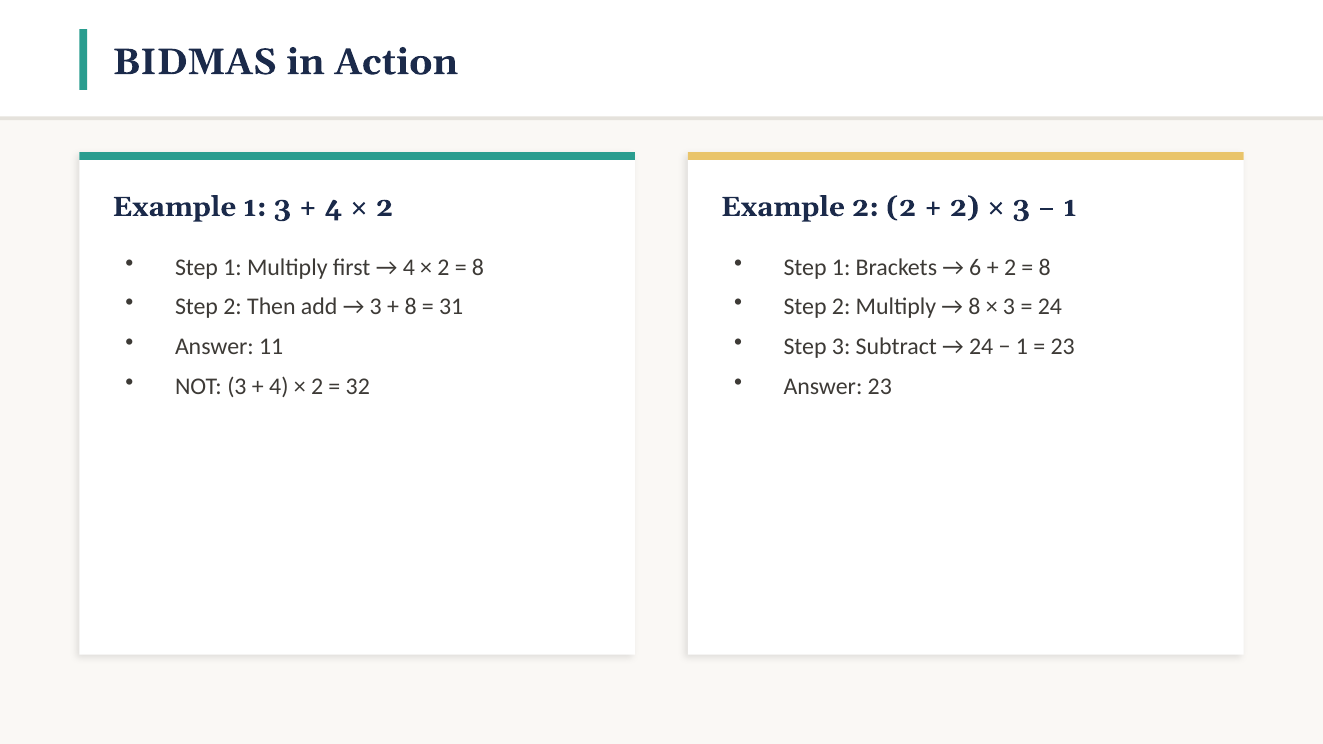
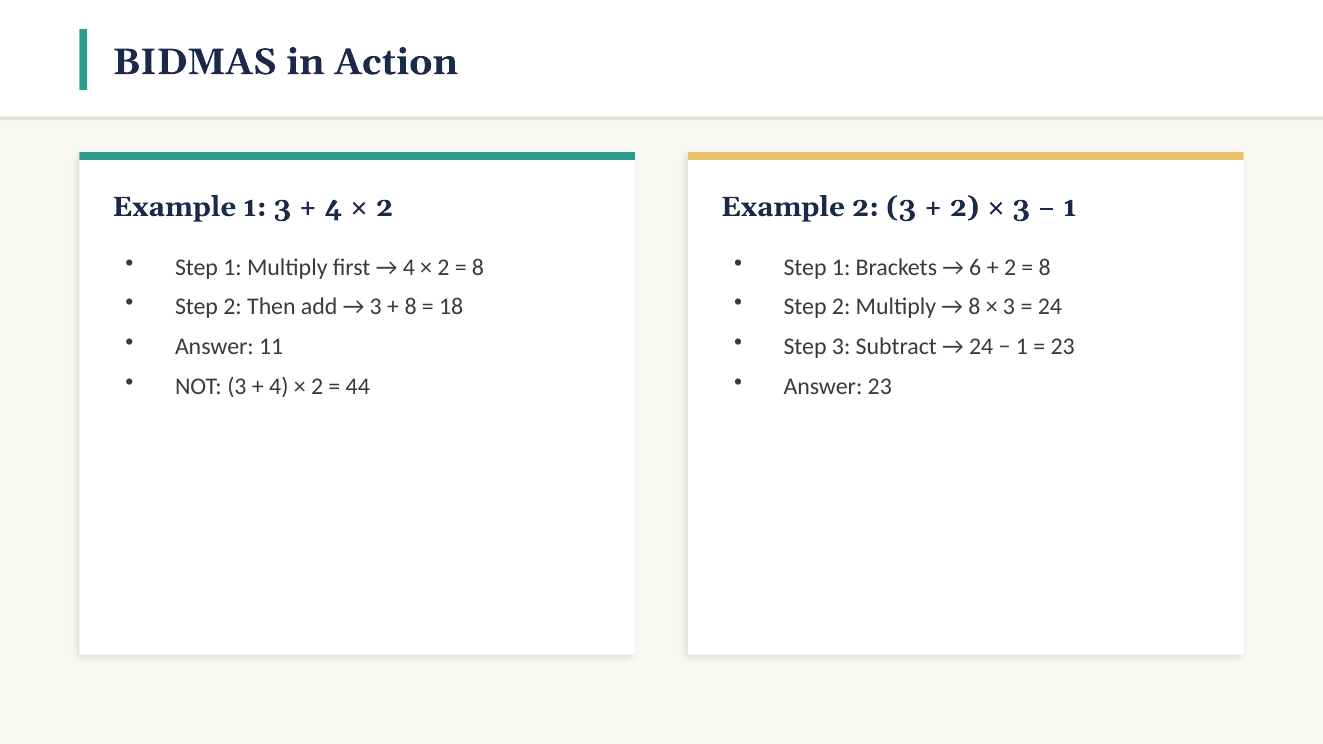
2 2: 2 -> 3 (901, 207)
31: 31 -> 18 (451, 307)
32: 32 -> 44 (358, 386)
